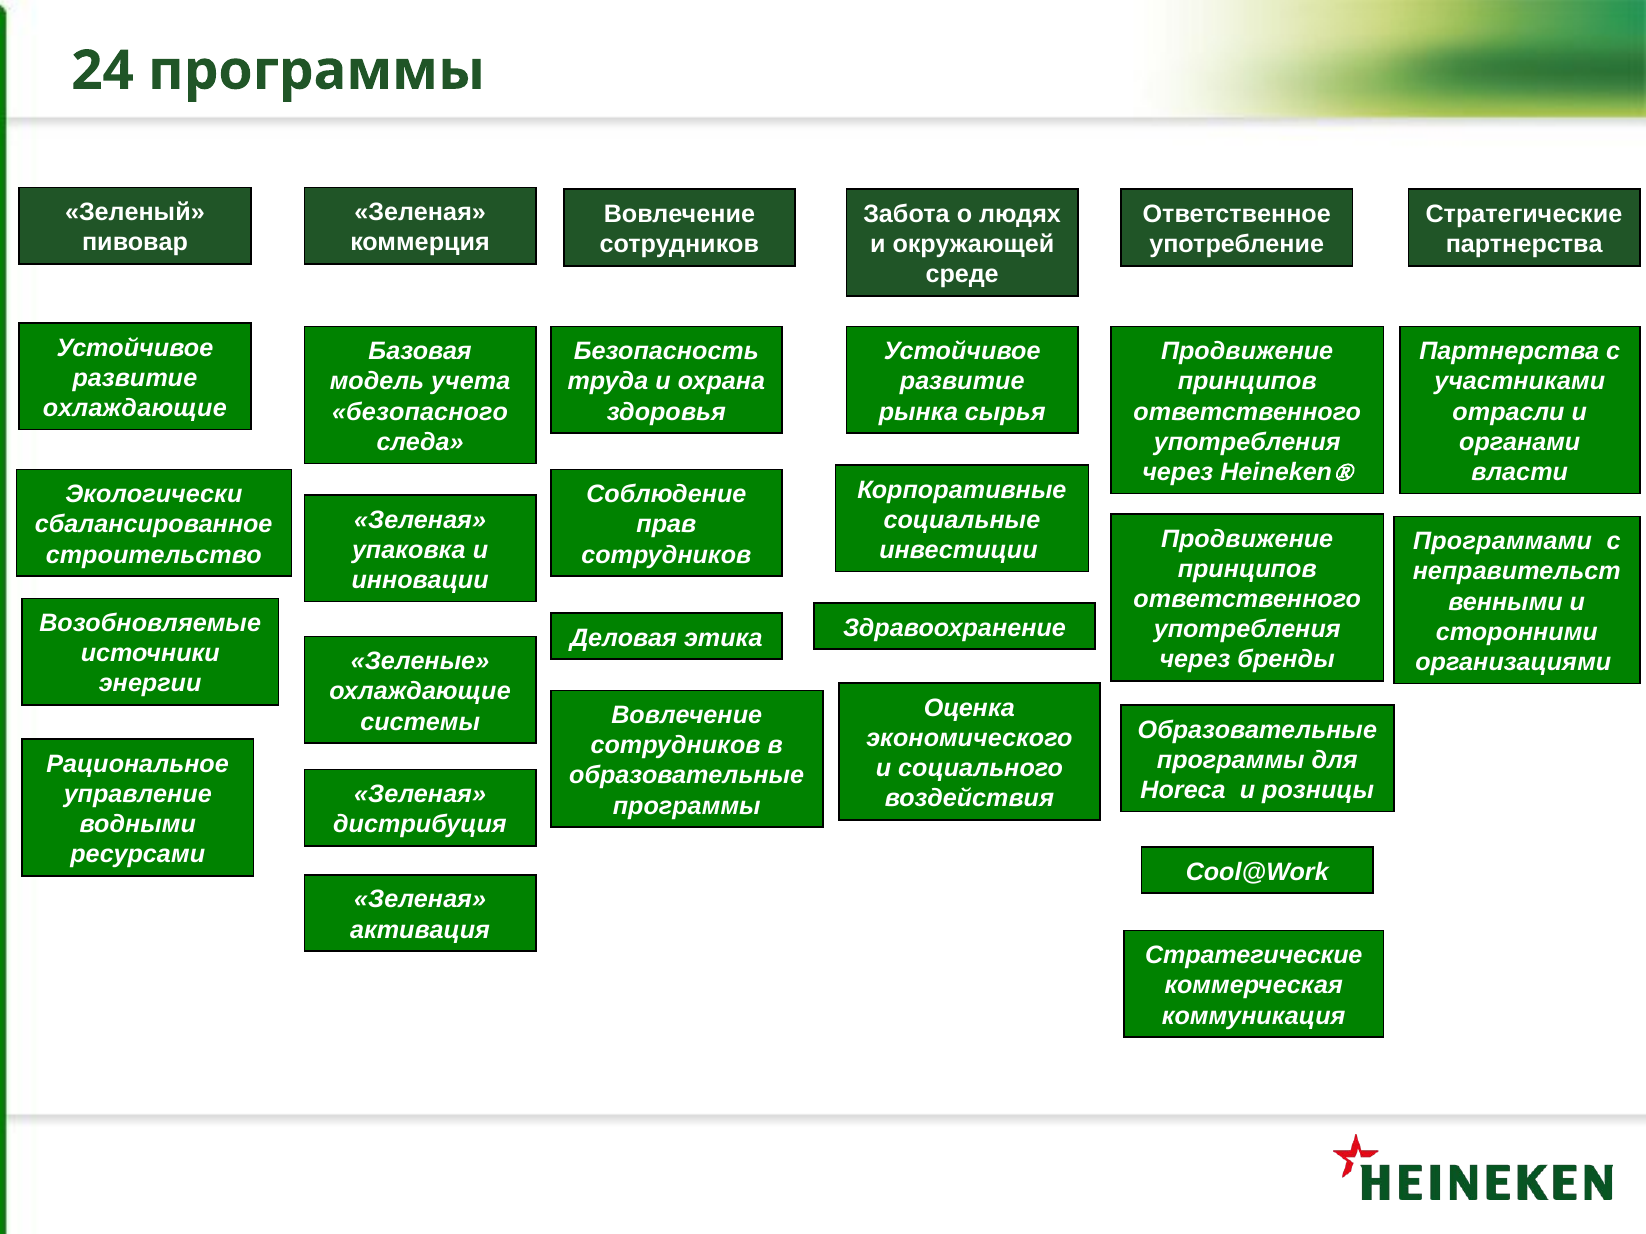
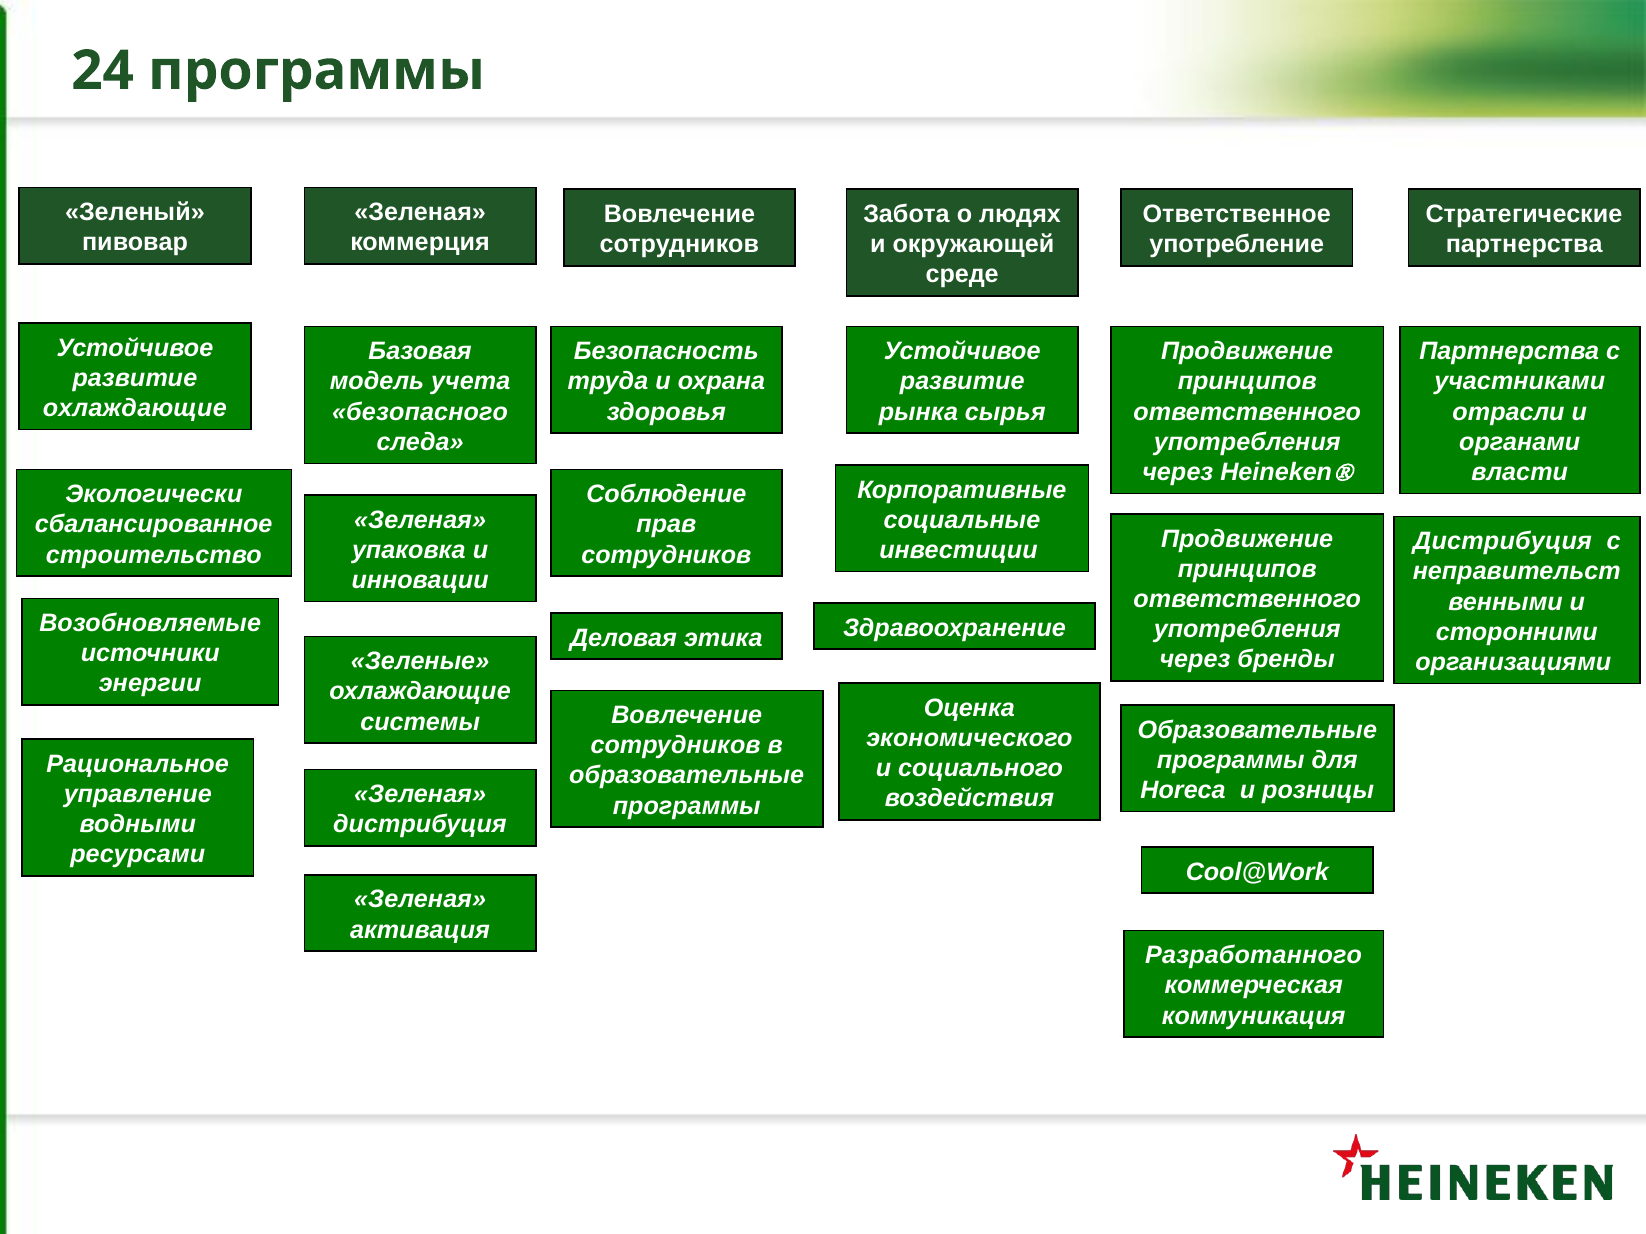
Программами: Программами -> Дистрибуция (1503, 542)
Стратегические: Стратегические -> Разработанного (1254, 956)
